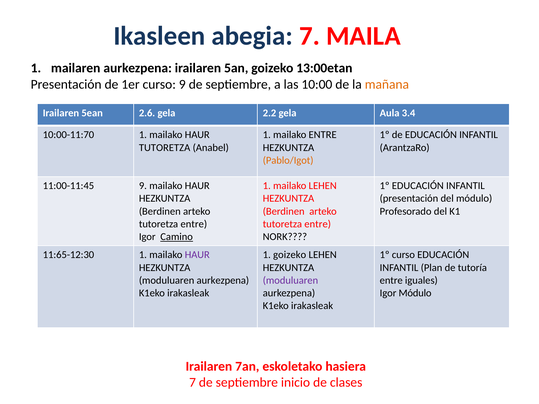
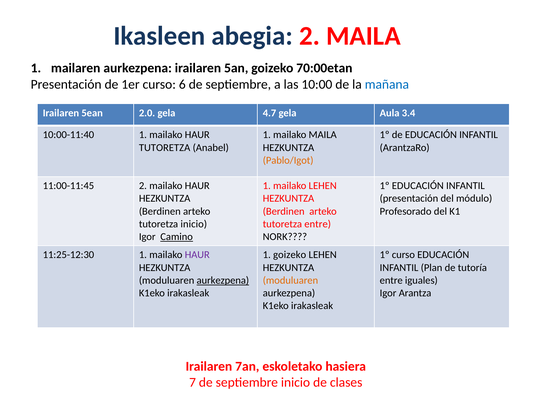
abegia 7: 7 -> 2 (310, 36)
13:00etan: 13:00etan -> 70:00etan (324, 68)
curso 9: 9 -> 6 (182, 84)
mañana colour: orange -> blue (387, 84)
2.6: 2.6 -> 2.0 (147, 113)
2.2: 2.2 -> 4.7 (269, 113)
10:00-11:70: 10:00-11:70 -> 10:00-11:40 (68, 135)
mailako ENTRE: ENTRE -> MAILA (323, 135)
11:00-11:45 9: 9 -> 2 (143, 186)
entre: entre -> inicio (194, 224)
11:65-12:30: 11:65-12:30 -> 11:25-12:30 (68, 255)
aurkezpena underline: none -> present (223, 281)
moduluaren colour: purple -> orange (290, 281)
Igor Módulo: Módulo -> Arantza (415, 293)
